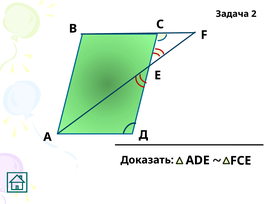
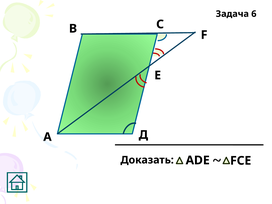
2: 2 -> 6 (254, 14)
